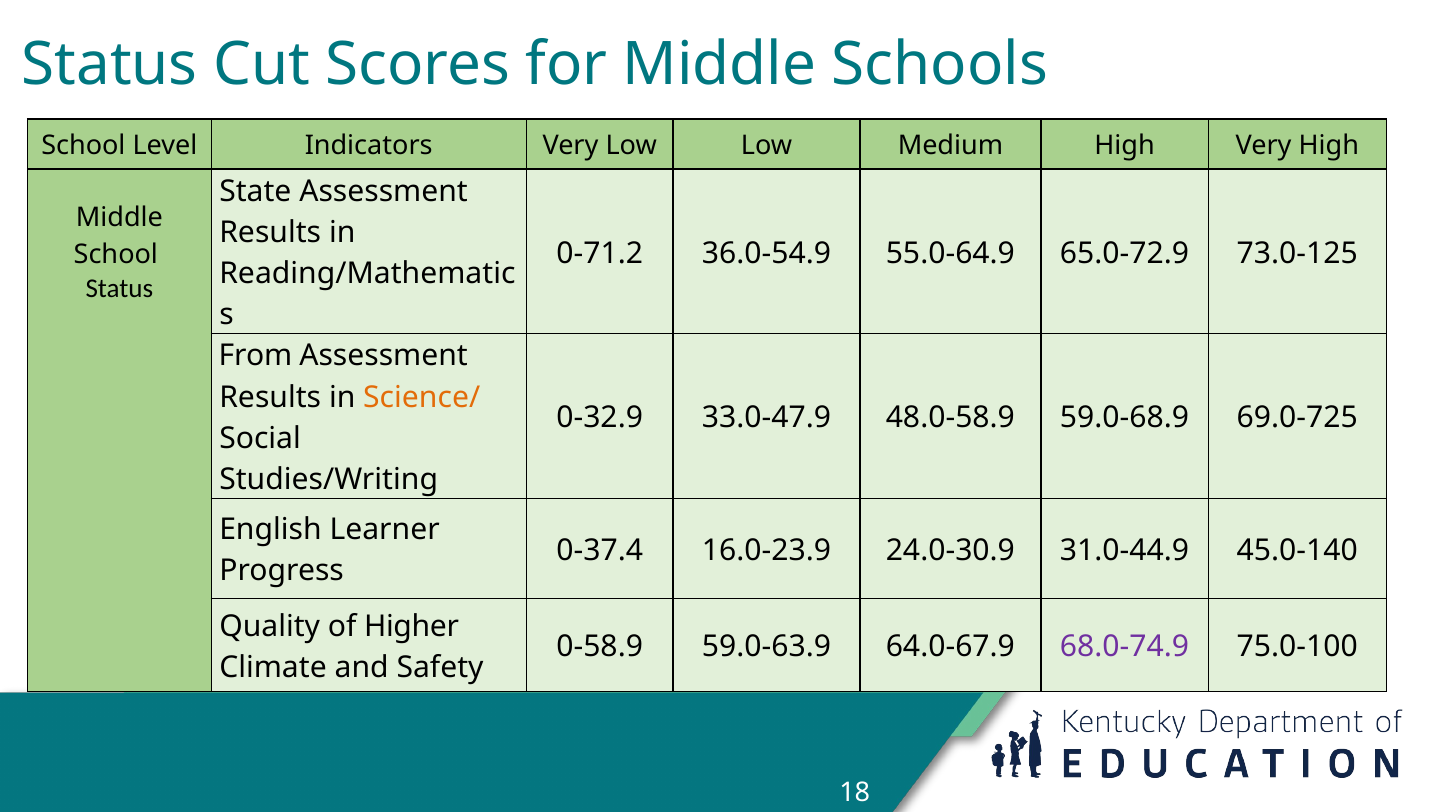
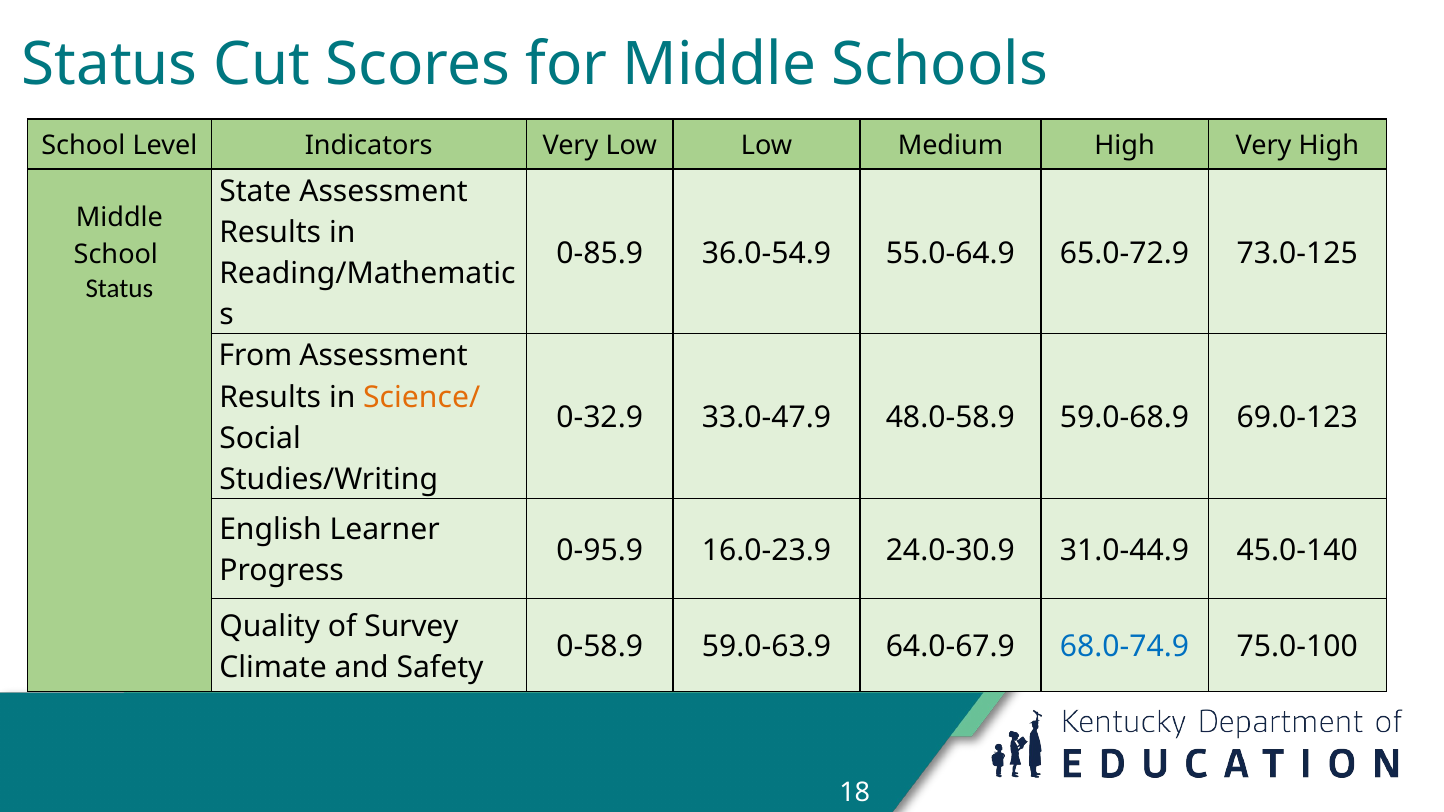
0-71.2: 0-71.2 -> 0-85.9 (600, 253)
69.0-725: 69.0-725 -> 69.0-123 (1297, 418)
0-37.4: 0-37.4 -> 0-95.9 (600, 550)
Higher: Higher -> Survey (412, 626)
68.0-74.9 colour: purple -> blue (1125, 647)
